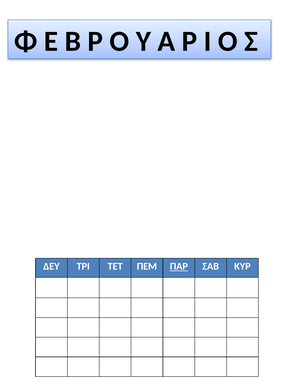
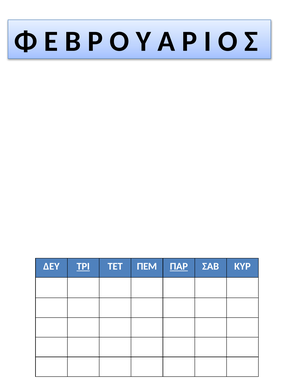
ΤΡΙ underline: none -> present (83, 266)
